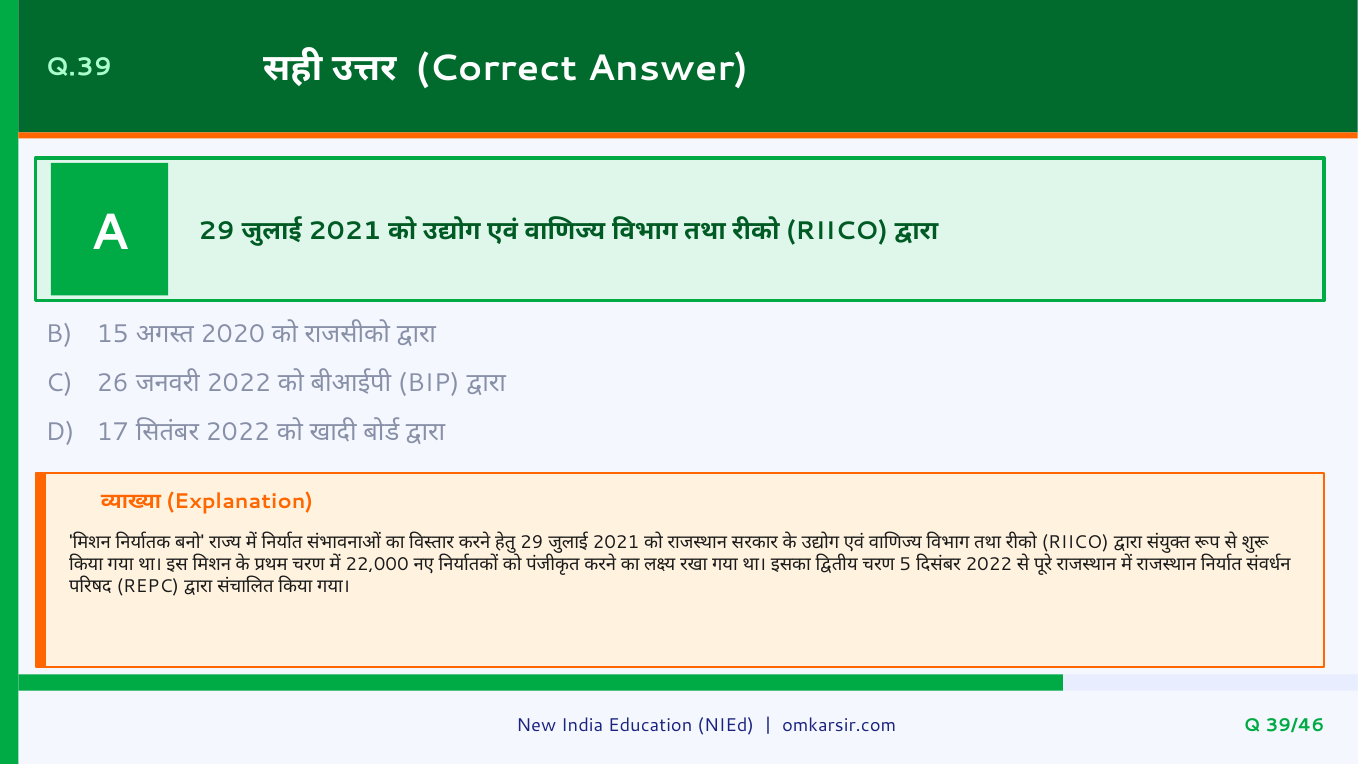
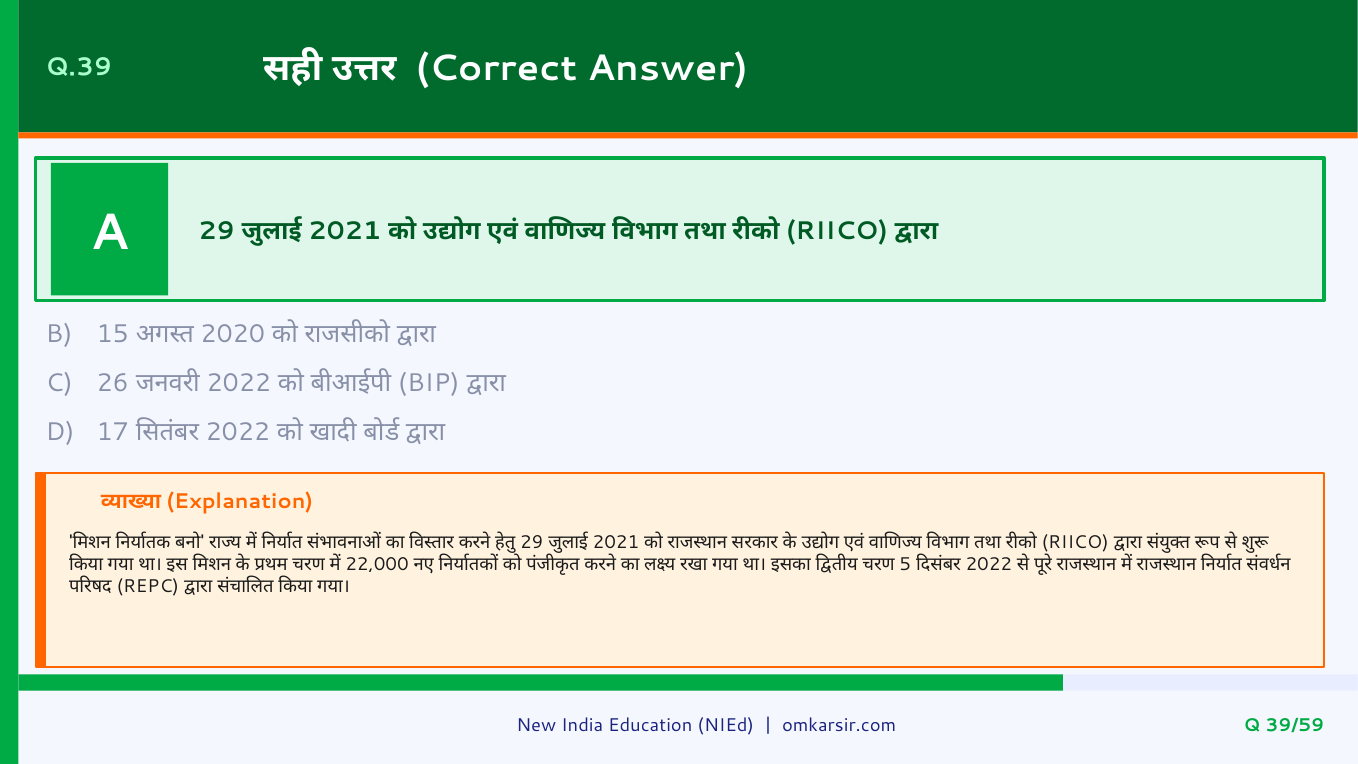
39/46: 39/46 -> 39/59 (1295, 725)
